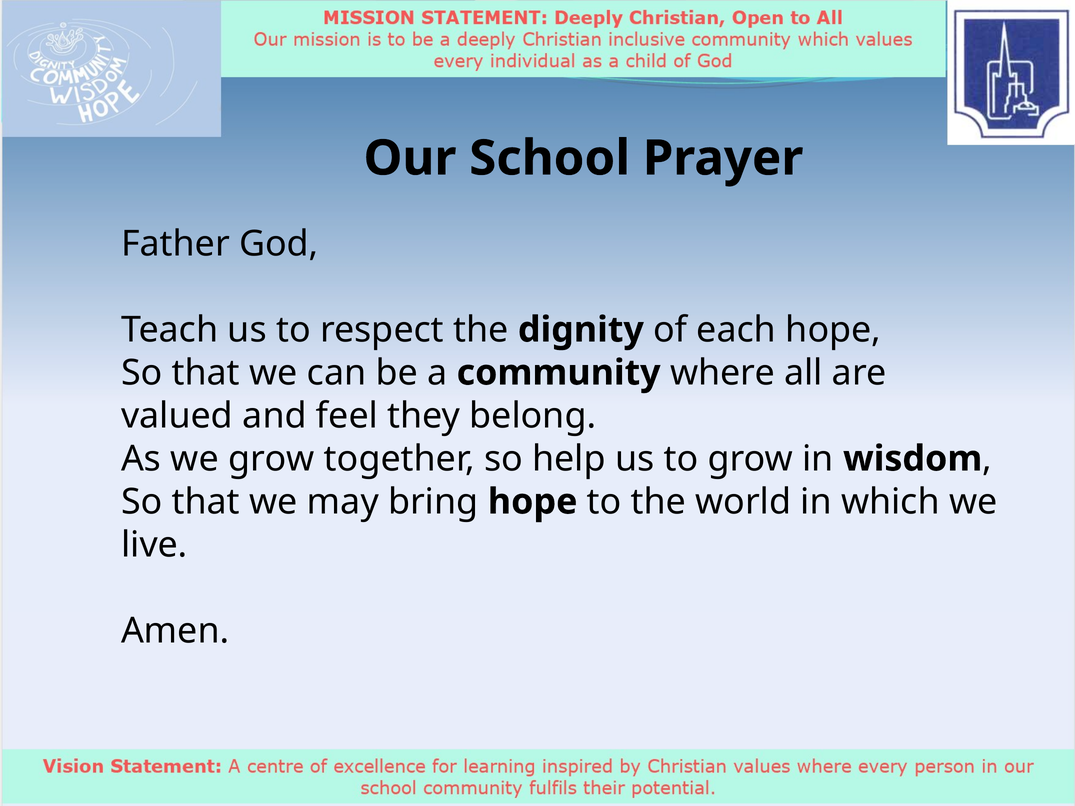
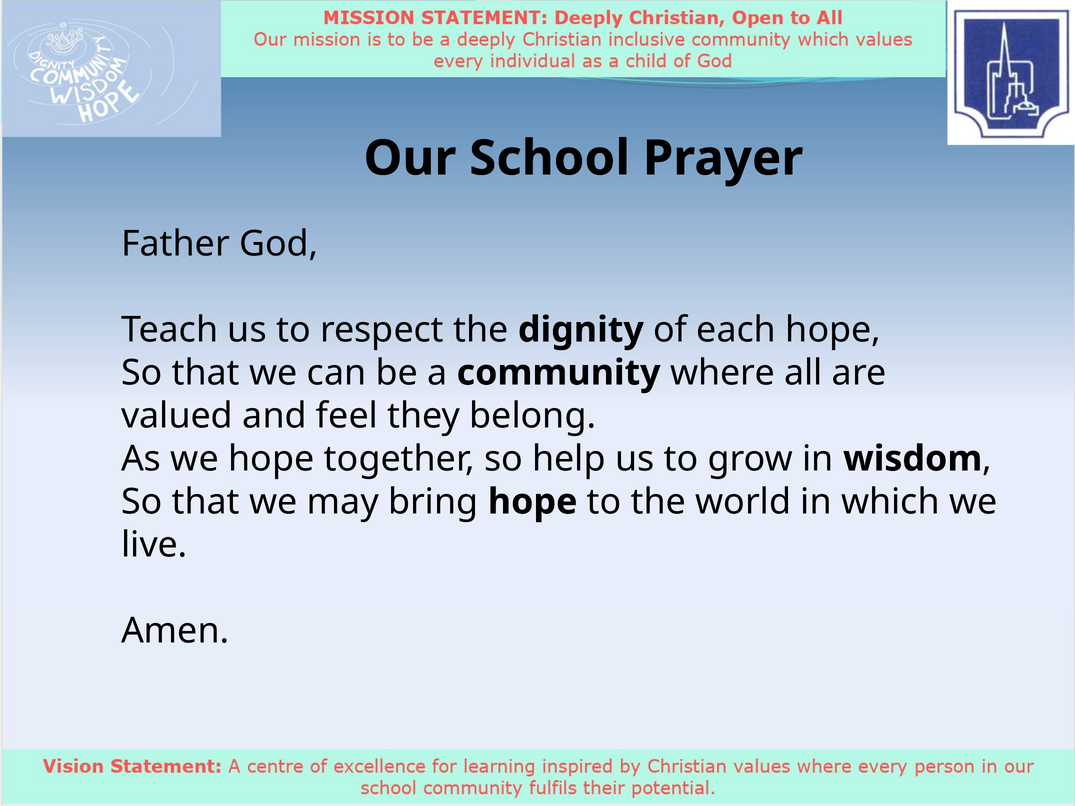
we grow: grow -> hope (271, 459)
